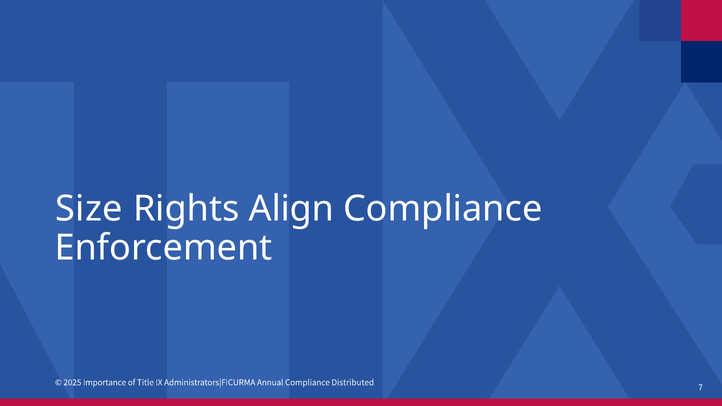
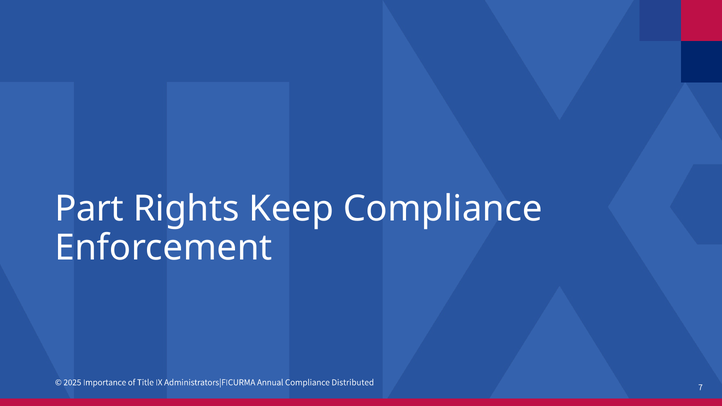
Size: Size -> Part (89, 209)
Align: Align -> Keep (291, 209)
